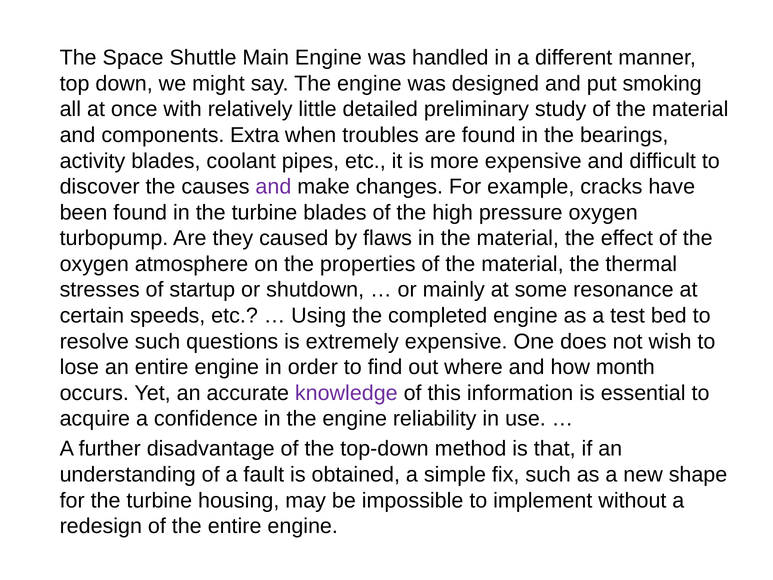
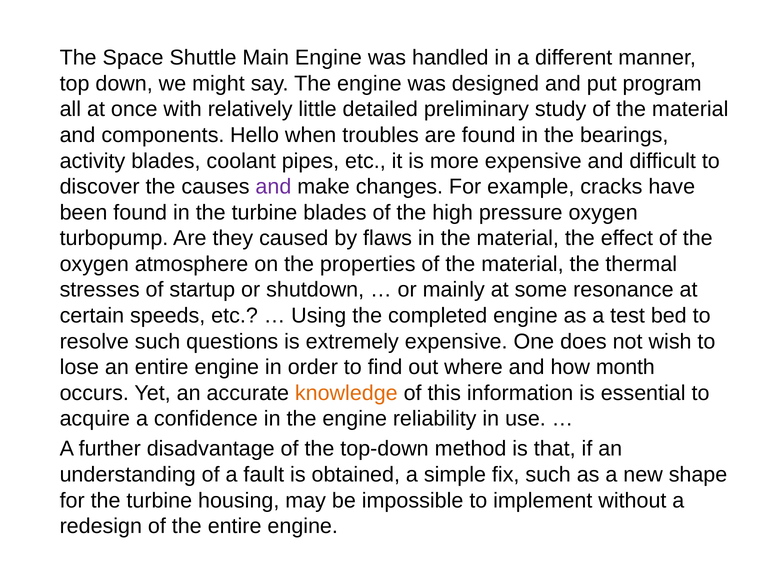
smoking: smoking -> program (662, 84)
Extra: Extra -> Hello (255, 135)
knowledge colour: purple -> orange (346, 393)
